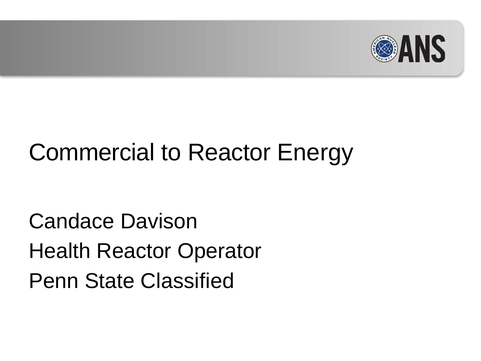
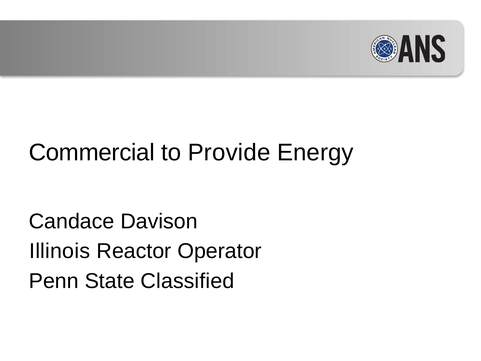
to Reactor: Reactor -> Provide (229, 152)
Health: Health -> Illinois (60, 251)
